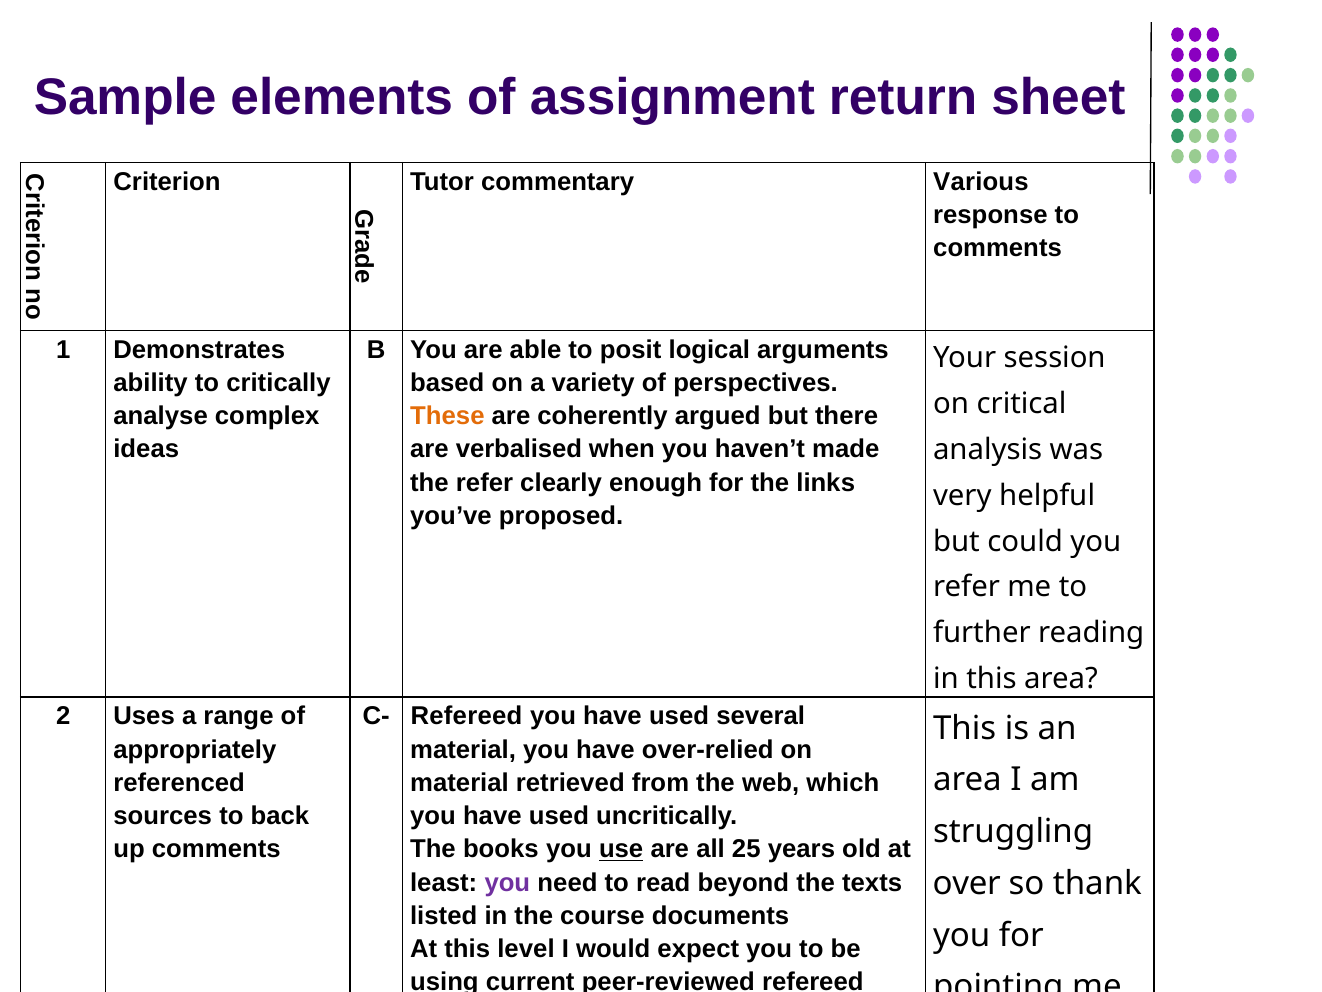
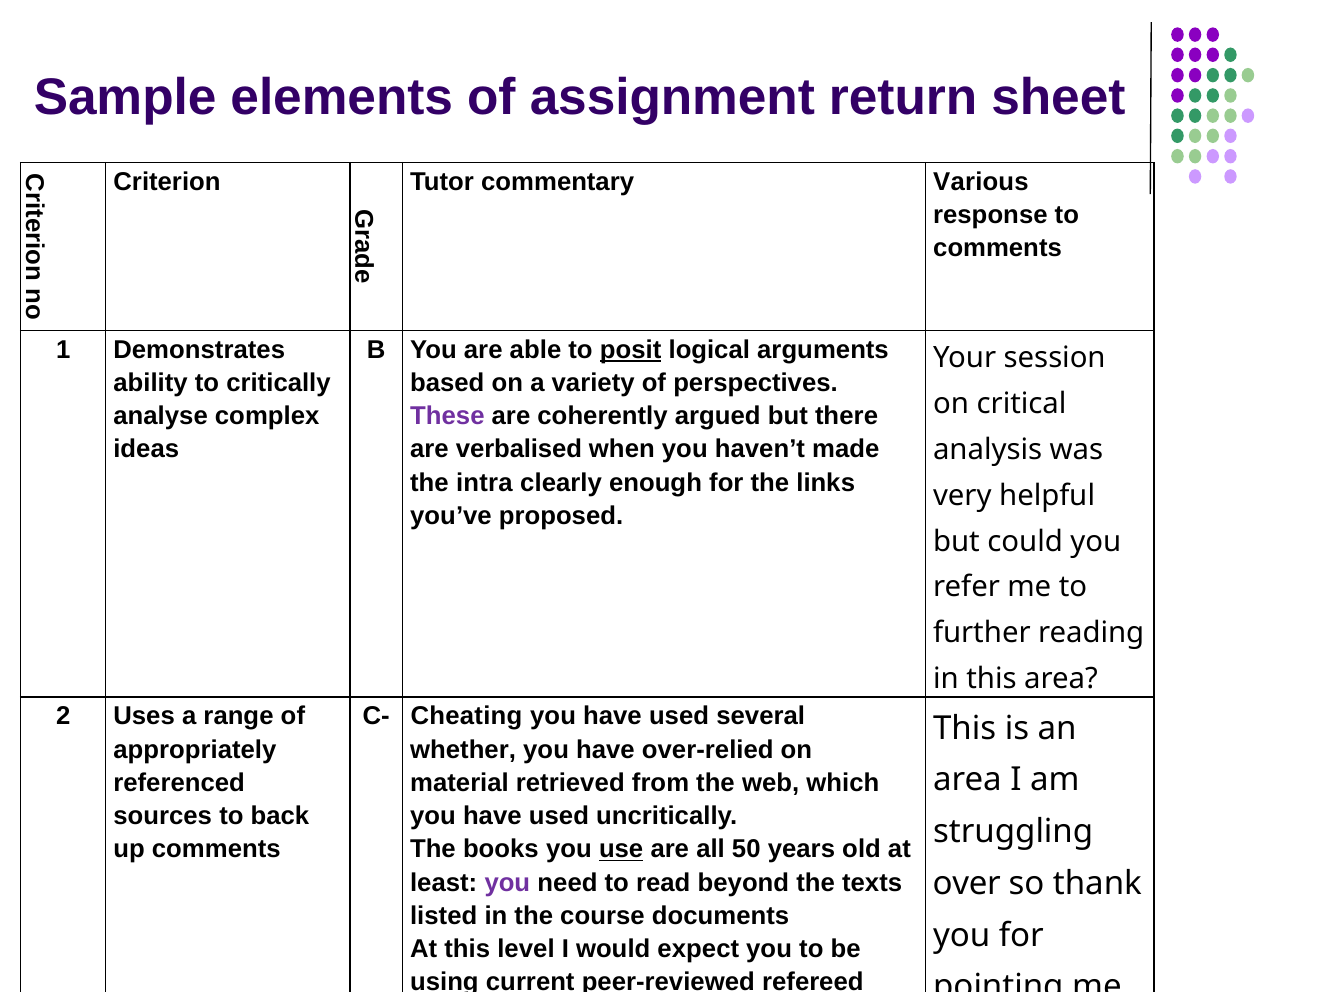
posit underline: none -> present (631, 350)
These colour: orange -> purple (447, 416)
the refer: refer -> intra (484, 482)
C- Refereed: Refereed -> Cheating (466, 716)
material: material -> whether (463, 749)
25: 25 -> 50 (746, 849)
